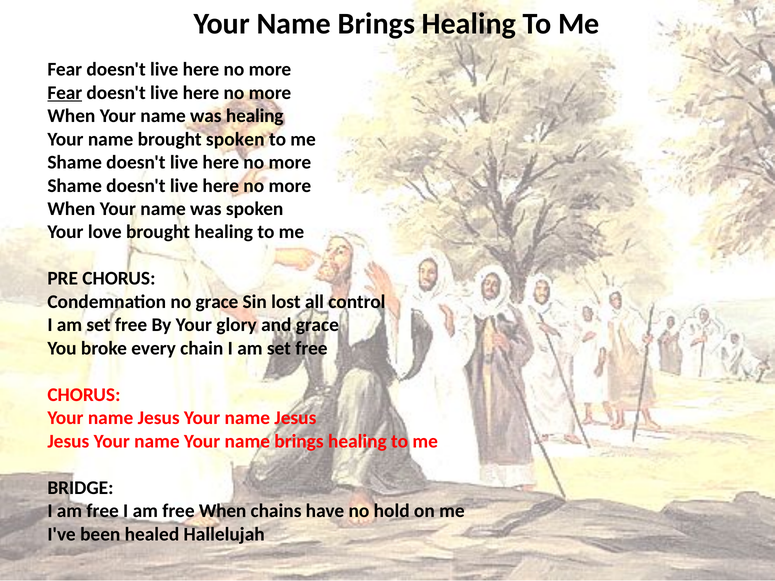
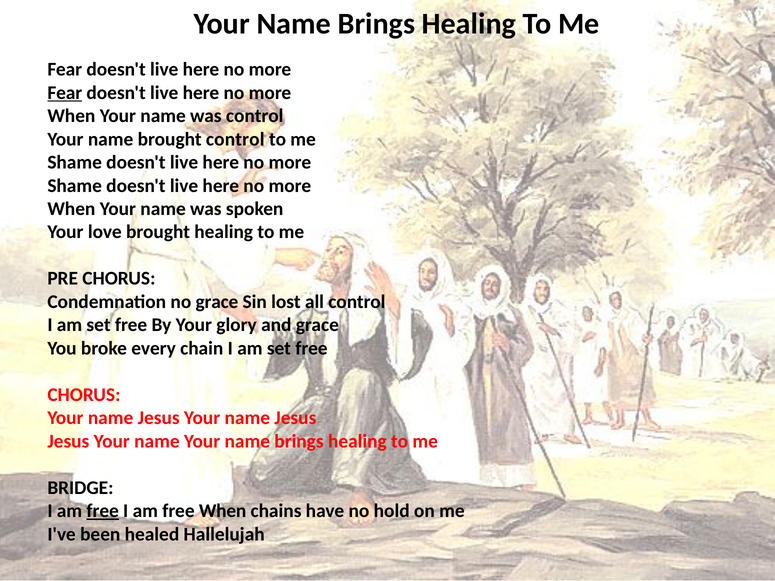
was healing: healing -> control (255, 116)
brought spoken: spoken -> control (235, 139)
free underline: none -> present (103, 511)
